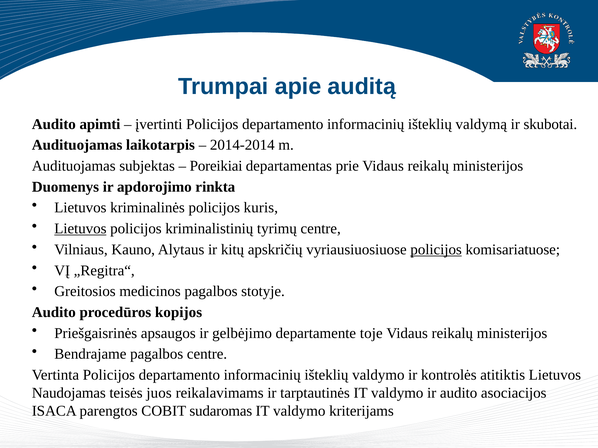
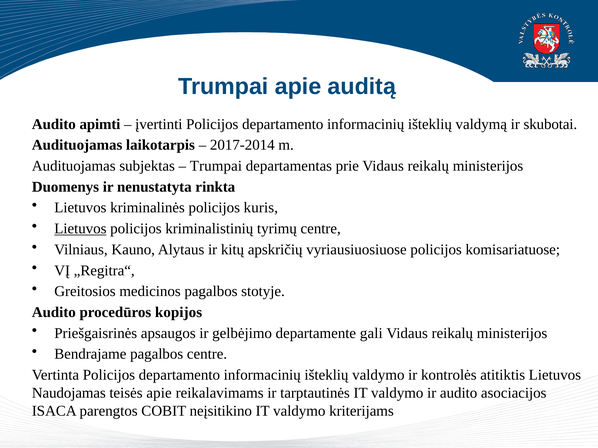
2014-2014: 2014-2014 -> 2017-2014 (242, 145)
Poreikiai: Poreikiai -> Trumpai (216, 166)
apdorojimo: apdorojimo -> nenustatyta (154, 187)
policijos underline: present -> none (436, 250)
toje: toje -> gali (371, 334)
teisės juos: juos -> apie (159, 393)
sudaromas: sudaromas -> neįsitikino (221, 411)
